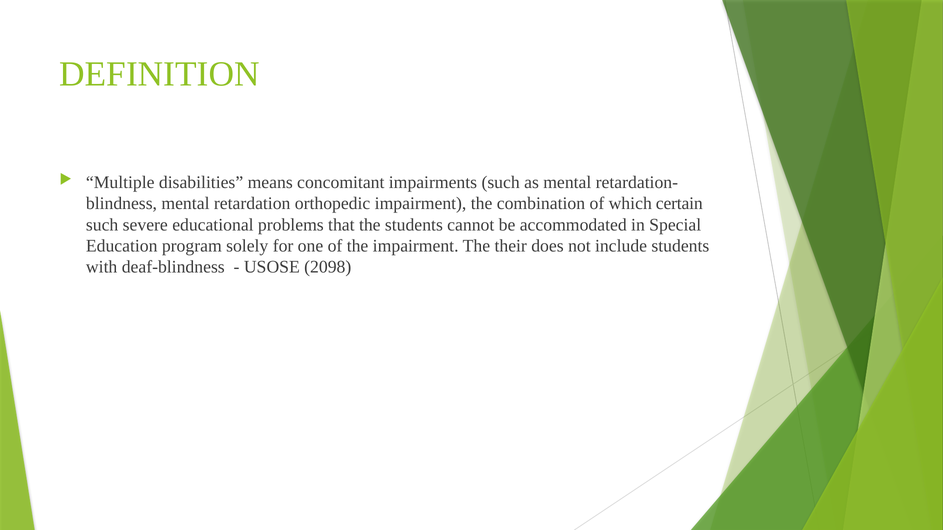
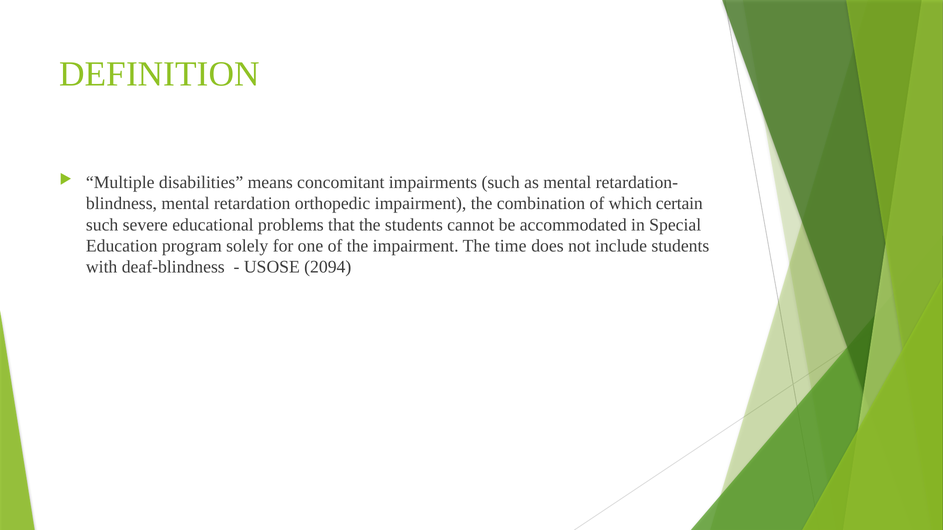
their: their -> time (511, 246)
2098: 2098 -> 2094 (328, 267)
